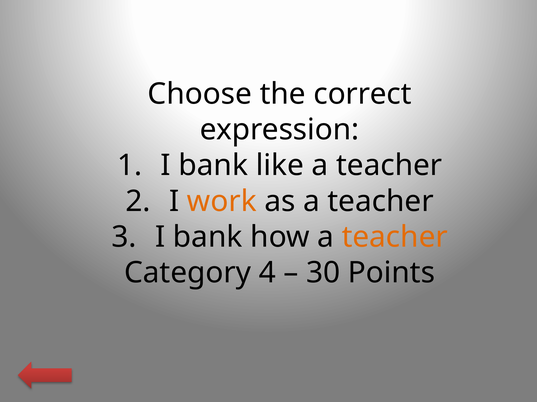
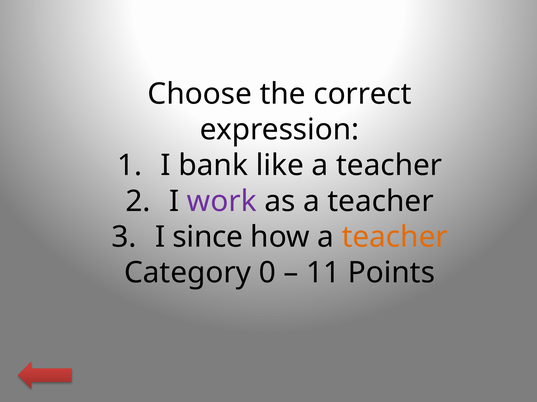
work colour: orange -> purple (222, 202)
bank: bank -> since (208, 237)
4: 4 -> 0 (267, 273)
30: 30 -> 11 (323, 273)
